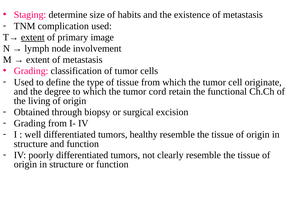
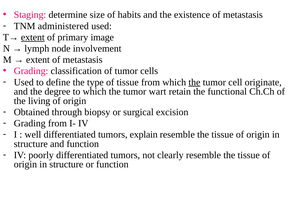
complication: complication -> administered (63, 26)
the underline: none -> present (194, 82)
cord: cord -> wart (158, 92)
healthy: healthy -> explain (144, 135)
